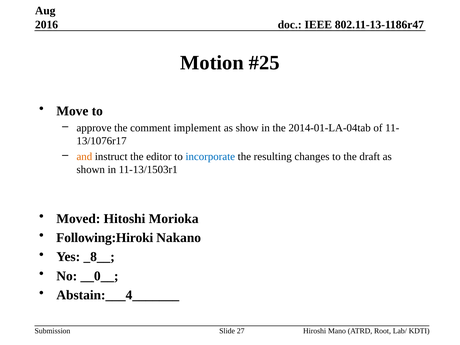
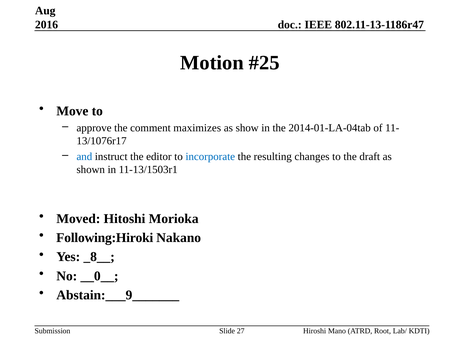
implement: implement -> maximizes (197, 128)
and colour: orange -> blue (84, 157)
Abstain:___4_______: Abstain:___4_______ -> Abstain:___9_______ (118, 295)
